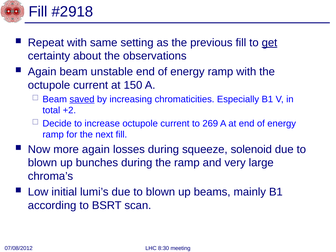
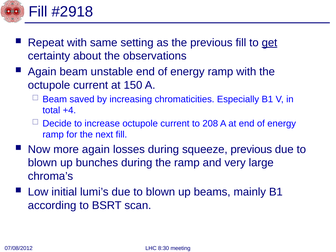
saved underline: present -> none (82, 99)
+2: +2 -> +4 (69, 110)
269: 269 -> 208 (210, 123)
squeeze solenoid: solenoid -> previous (251, 149)
